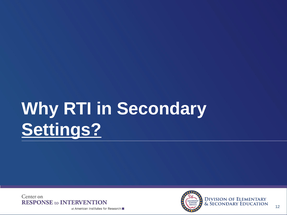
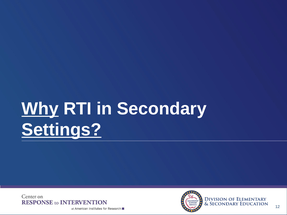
Why underline: none -> present (40, 109)
